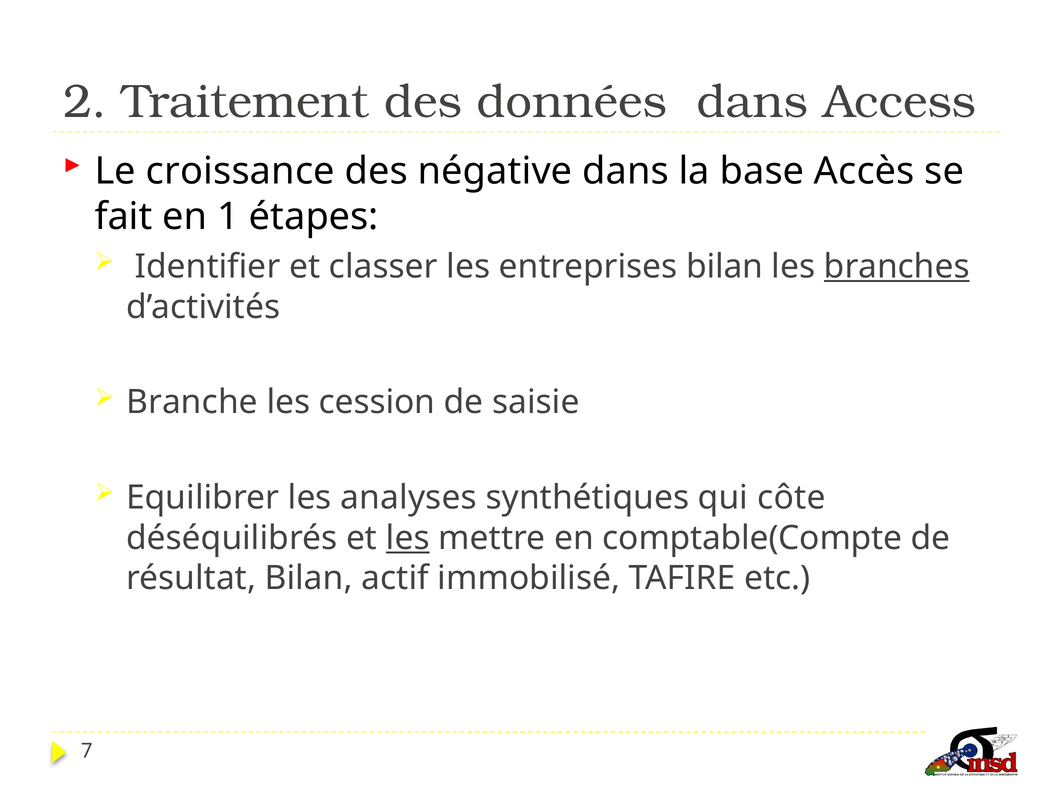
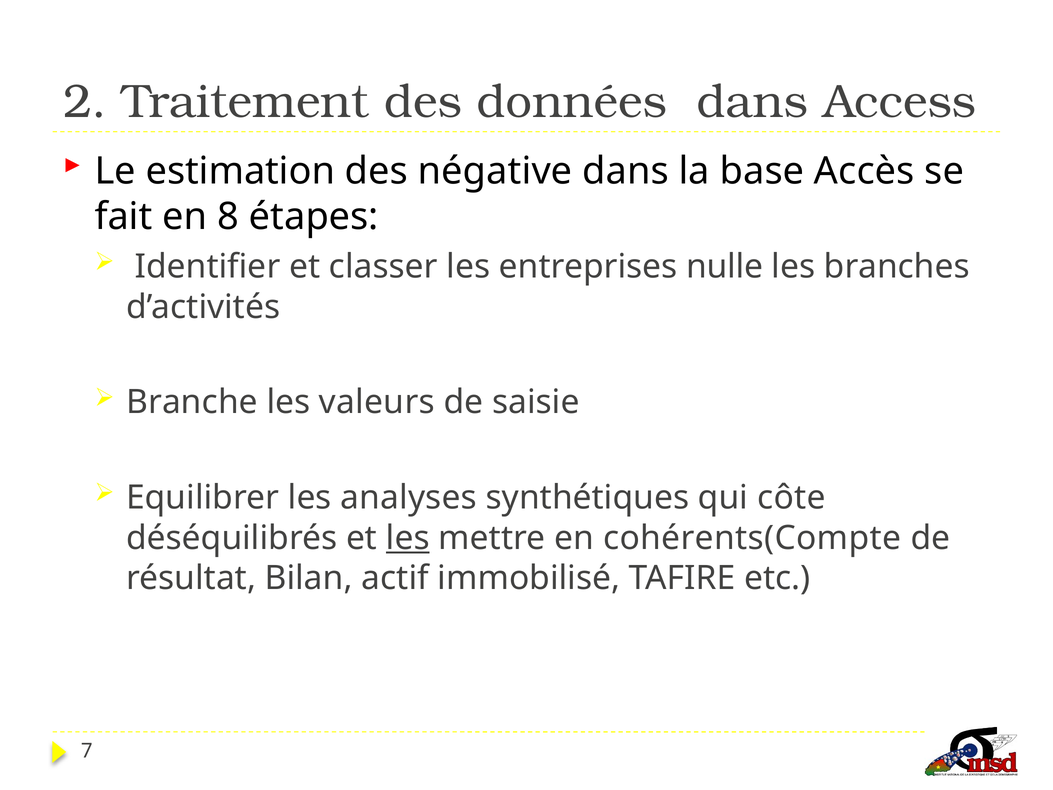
croissance: croissance -> estimation (240, 171)
1: 1 -> 8 (228, 217)
entreprises bilan: bilan -> nulle (725, 267)
branches underline: present -> none (897, 267)
cession: cession -> valeurs (377, 402)
comptable(Compte: comptable(Compte -> cohérents(Compte (752, 538)
